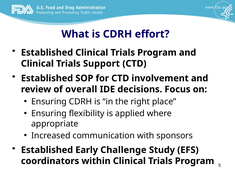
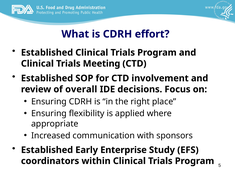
Support: Support -> Meeting (102, 63)
Challenge: Challenge -> Enterprise (124, 149)
